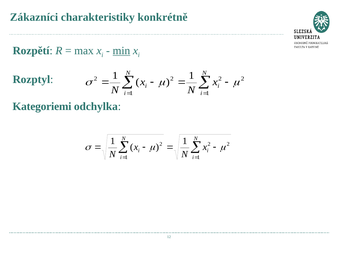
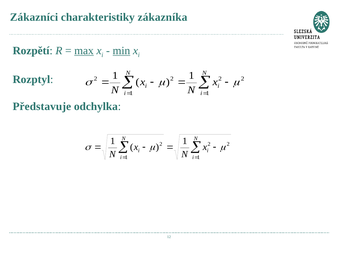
konkrétně: konkrétně -> zákazníka (163, 17)
max underline: none -> present (84, 51)
Kategoriemi: Kategoriemi -> Představuje (42, 107)
